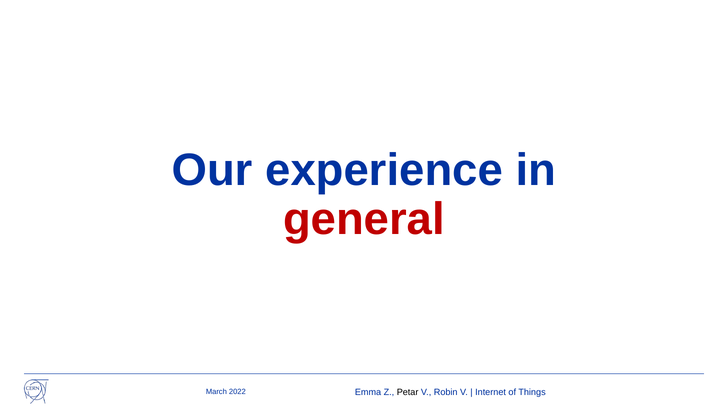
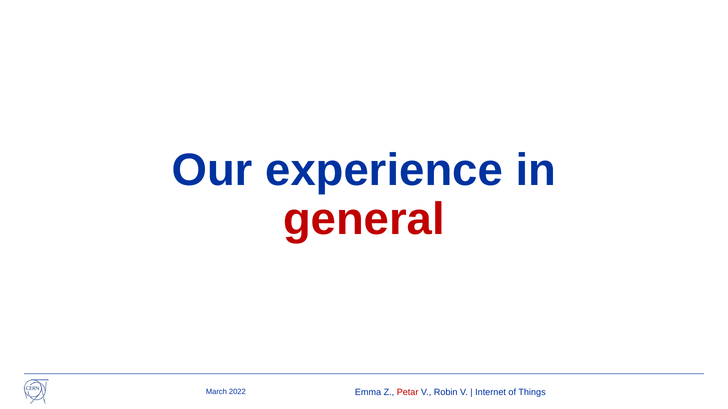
Petar colour: black -> red (408, 393)
